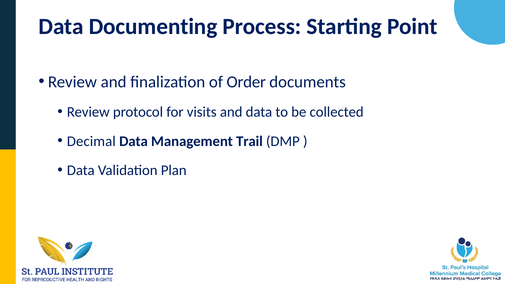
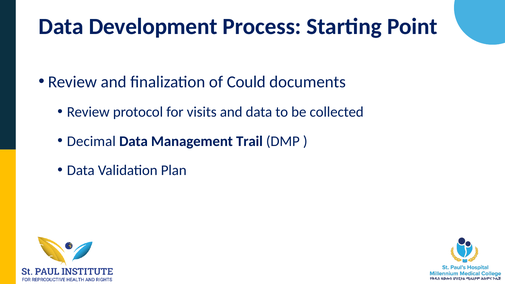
Documenting: Documenting -> Development (153, 27)
Order: Order -> Could (246, 82)
